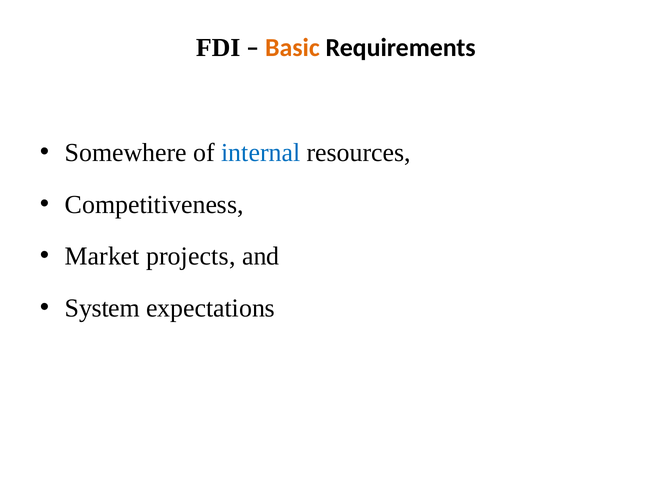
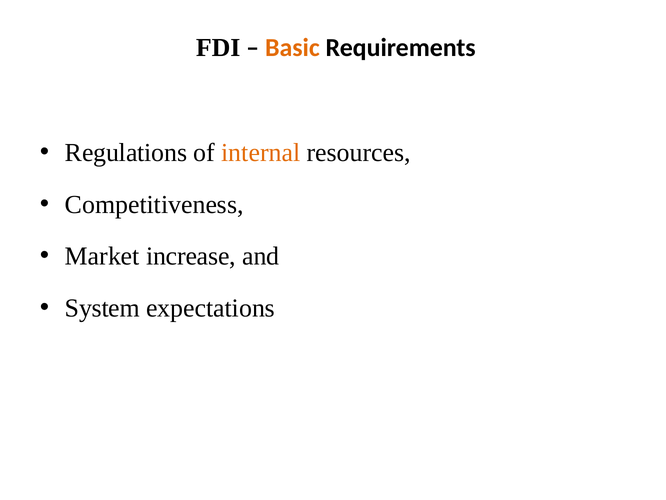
Somewhere: Somewhere -> Regulations (126, 153)
internal colour: blue -> orange (261, 153)
projects: projects -> increase (191, 256)
